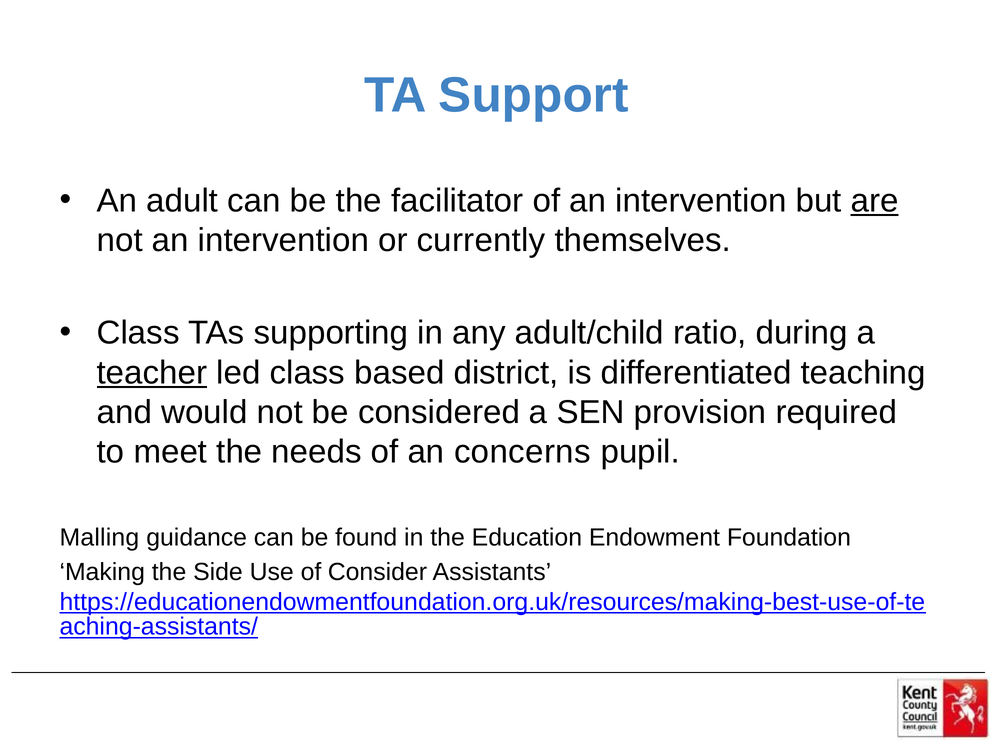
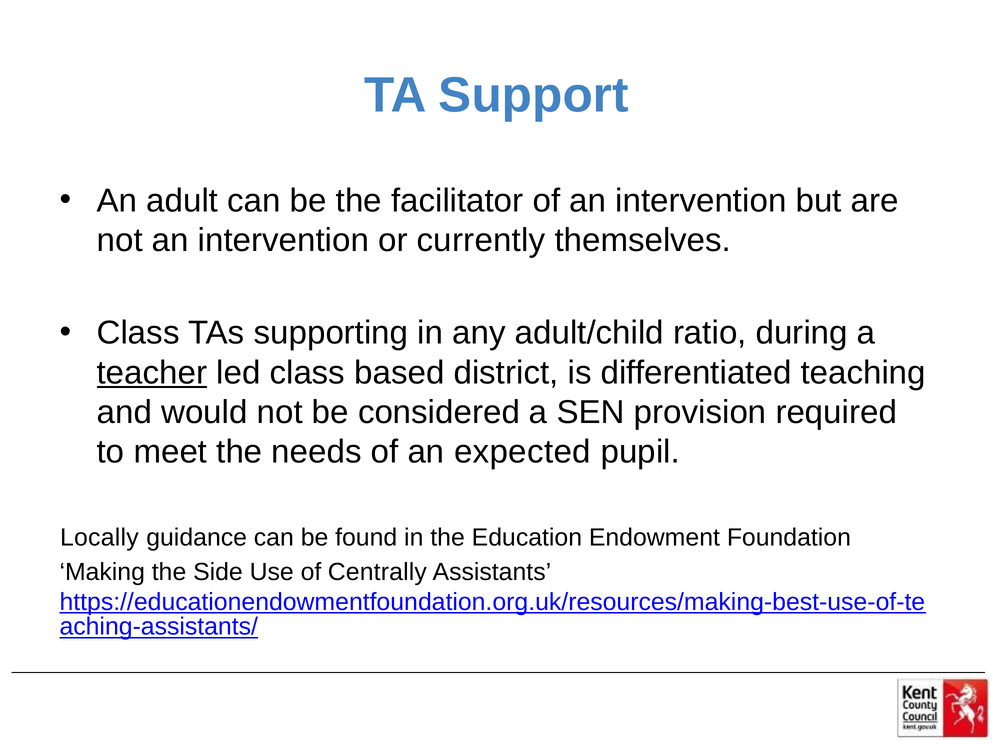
are underline: present -> none (875, 201)
concerns: concerns -> expected (522, 452)
Malling: Malling -> Locally (99, 538)
Consider: Consider -> Centrally (377, 573)
